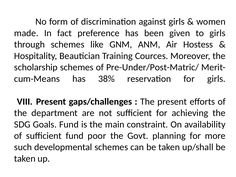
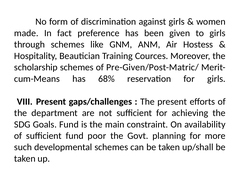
Pre-Under/Post-Matric/: Pre-Under/Post-Matric/ -> Pre-Given/Post-Matric/ (153, 67)
38%: 38% -> 68% (106, 79)
